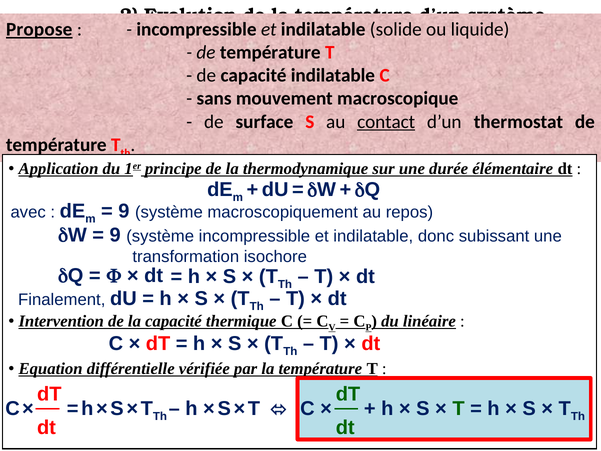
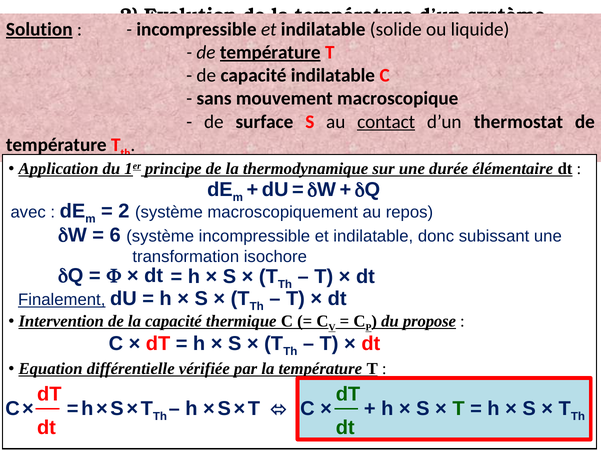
Propose: Propose -> Solution (39, 30)
température underline: none -> present (270, 53)
9: 9 -> 2 (124, 211)
9: 9 -> 6 (115, 235)
Finalement underline: none -> present (62, 300)
linéaire: linéaire -> propose (429, 321)
